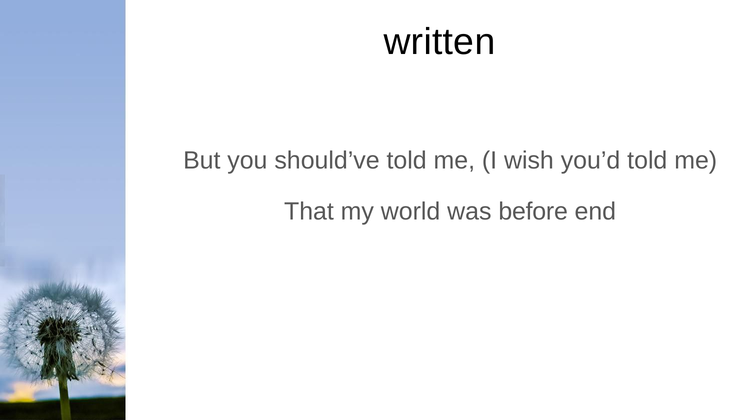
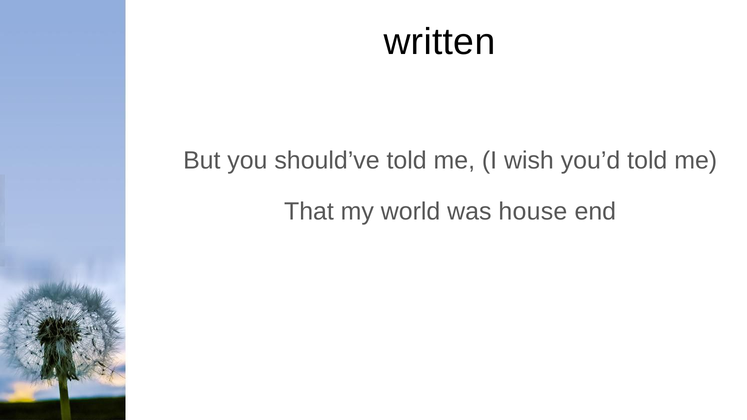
before: before -> house (533, 212)
